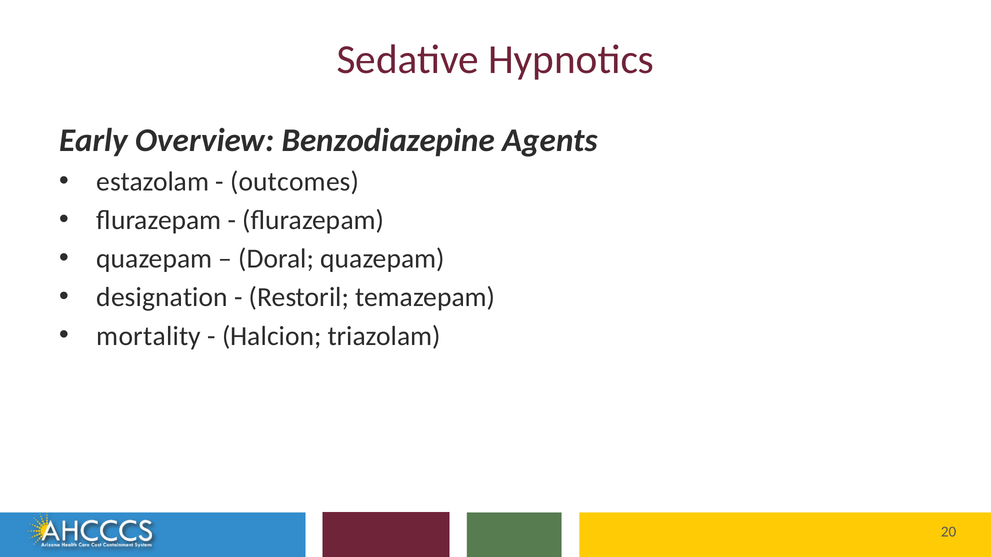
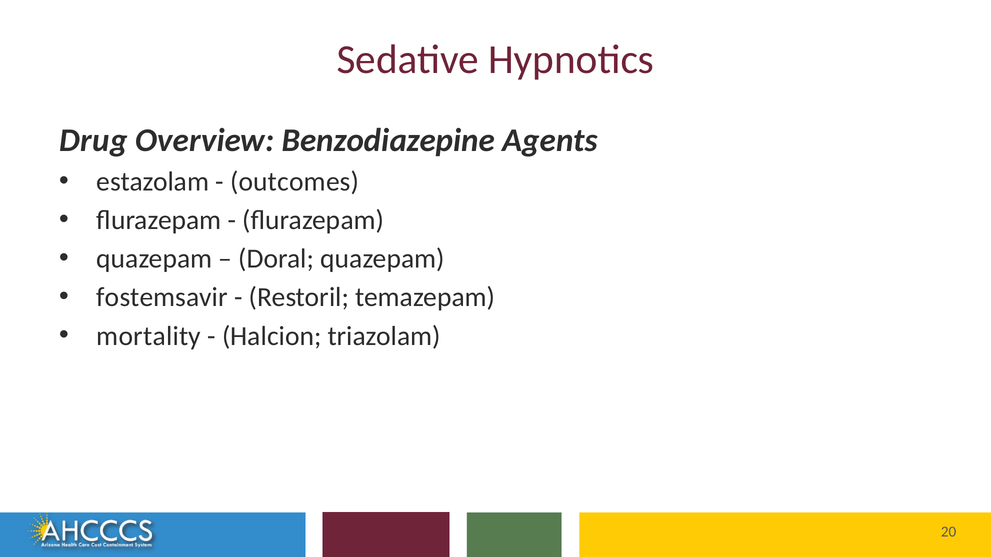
Early: Early -> Drug (93, 141)
designation: designation -> fostemsavir (162, 298)
